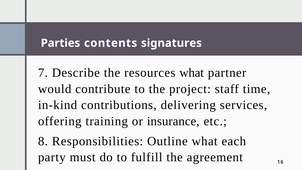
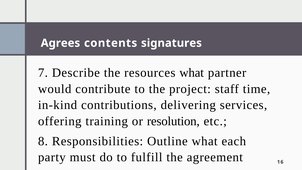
Parties: Parties -> Agrees (60, 43)
insurance: insurance -> resolution (173, 121)
